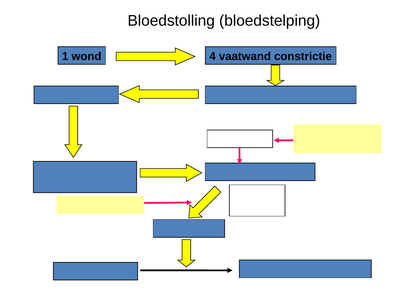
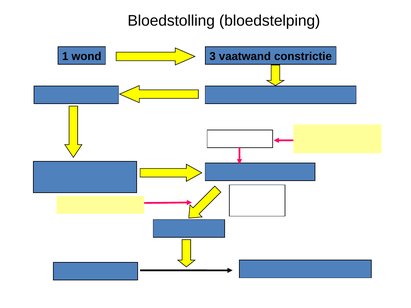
4: 4 -> 3 (213, 56)
